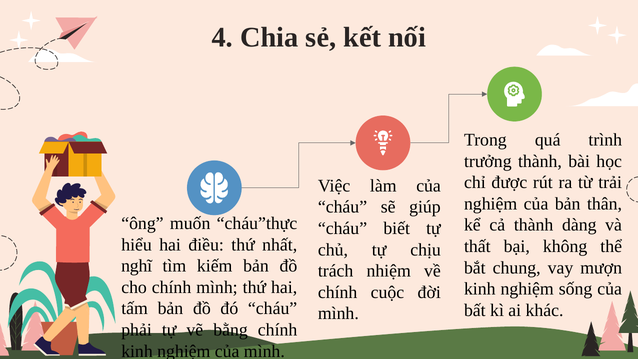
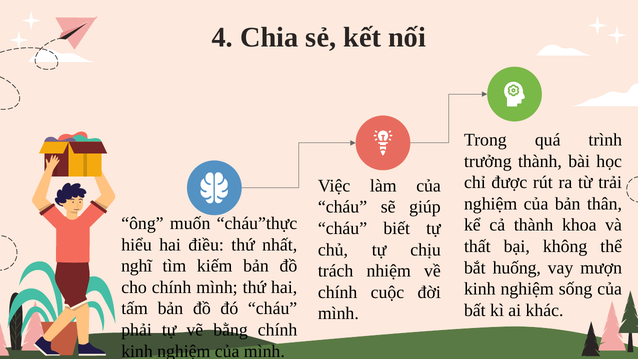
dàng: dàng -> khoa (579, 225)
chung: chung -> huống (517, 268)
